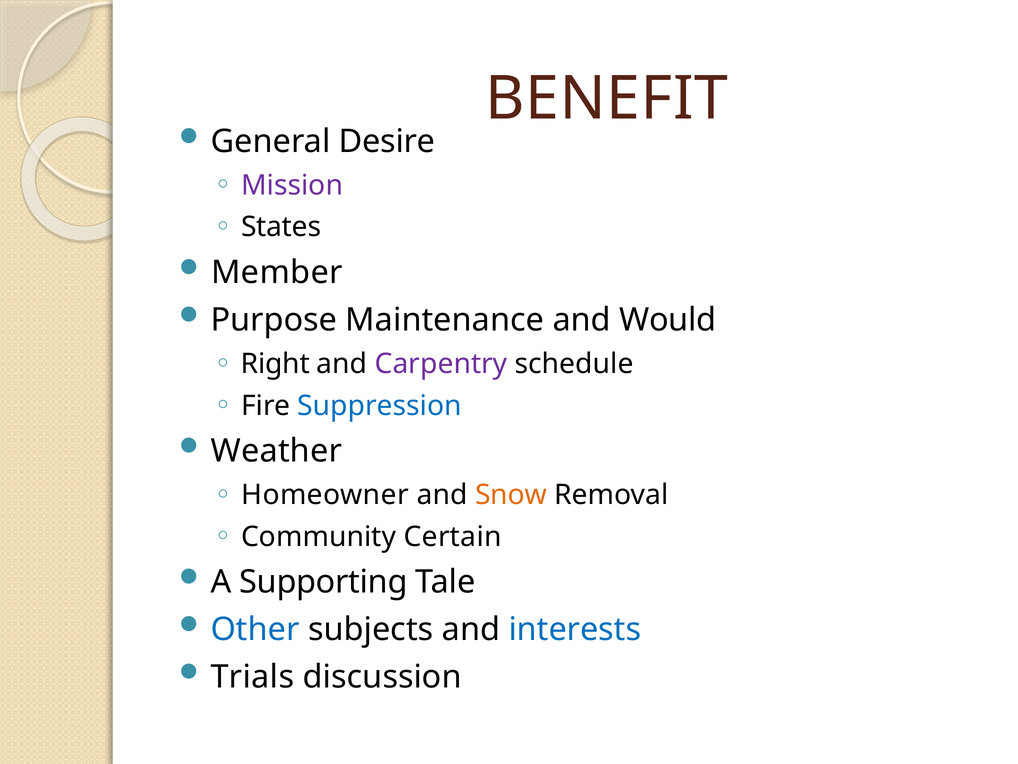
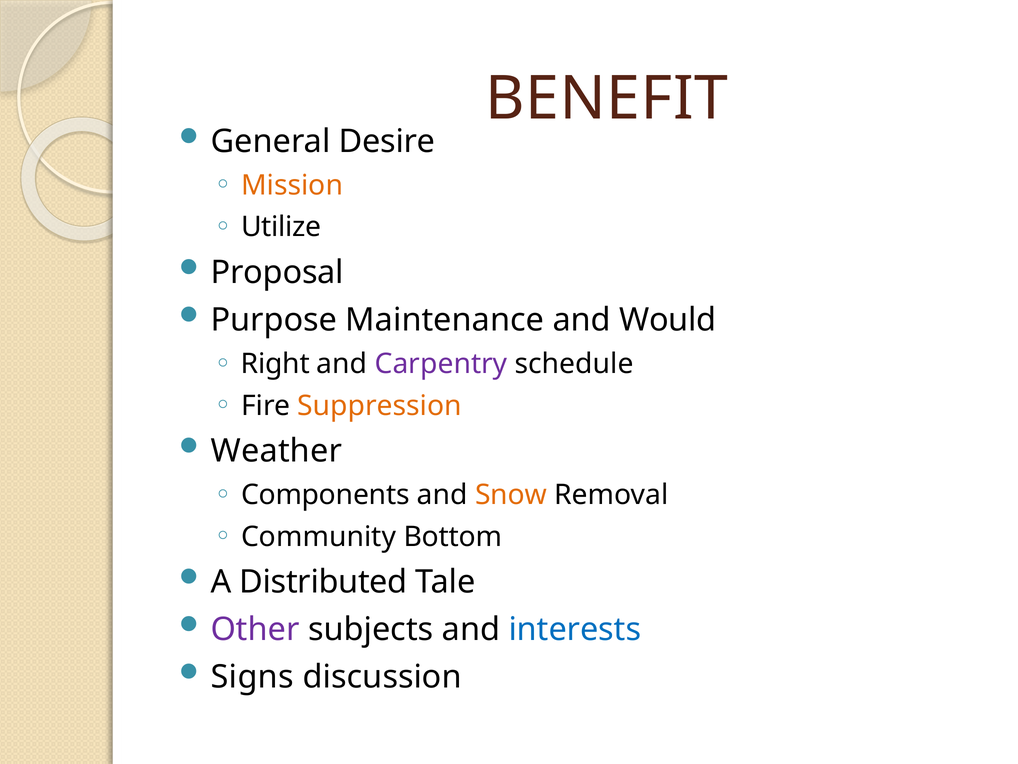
Mission colour: purple -> orange (292, 185)
States: States -> Utilize (281, 227)
Member: Member -> Proposal (277, 272)
Suppression colour: blue -> orange (380, 405)
Homeowner: Homeowner -> Components (325, 495)
Certain: Certain -> Bottom (453, 536)
Supporting: Supporting -> Distributed (323, 582)
Other colour: blue -> purple (255, 629)
Trials: Trials -> Signs (252, 677)
